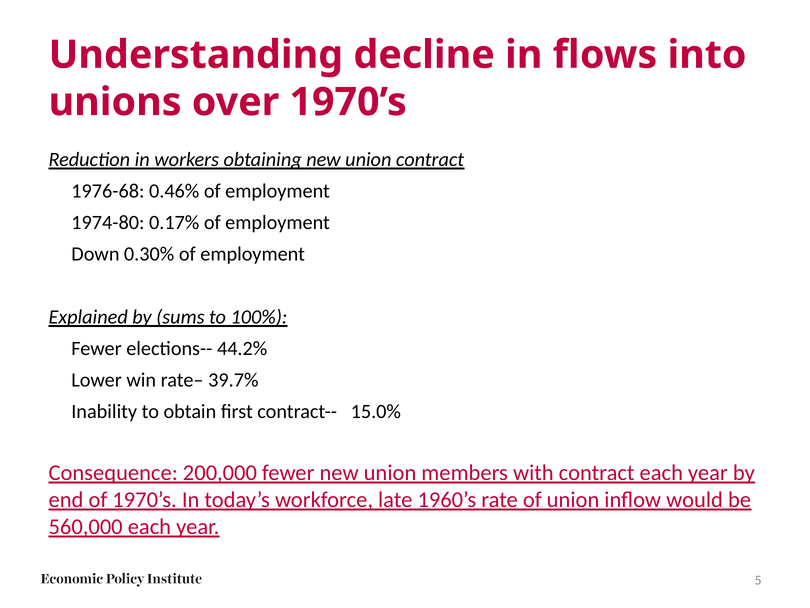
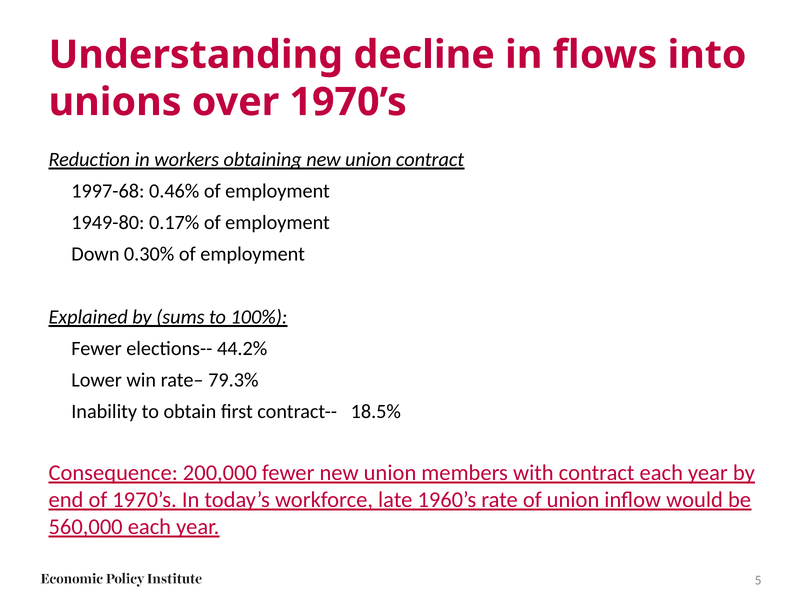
1976-68: 1976-68 -> 1997-68 (108, 191)
1974-80: 1974-80 -> 1949-80 (108, 222)
39.7%: 39.7% -> 79.3% (233, 380)
15.0%: 15.0% -> 18.5% (376, 411)
